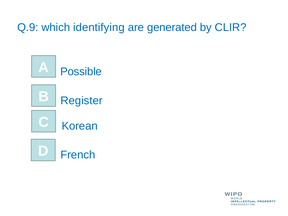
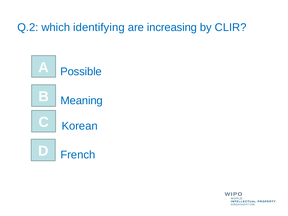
Q.9: Q.9 -> Q.2 (28, 27)
generated: generated -> increasing (172, 27)
Register: Register -> Meaning (82, 101)
